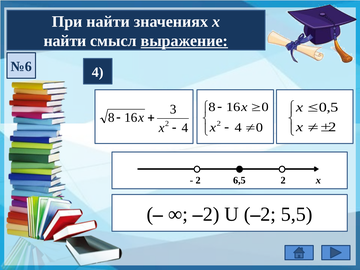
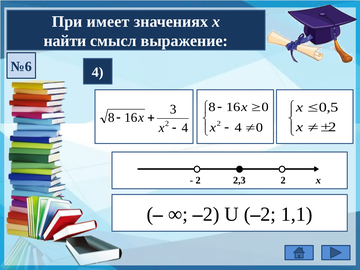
При найти: найти -> имеет (108, 22)
выражение underline: present -> none (184, 41)
6,5: 6,5 -> 2,3 (239, 180)
5,5: 5,5 -> 1,1 (297, 214)
